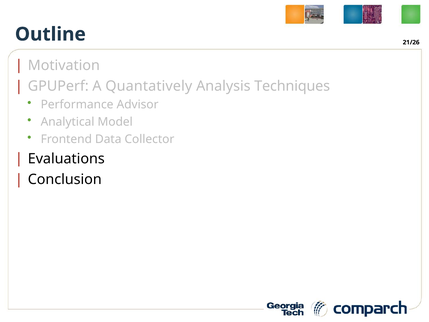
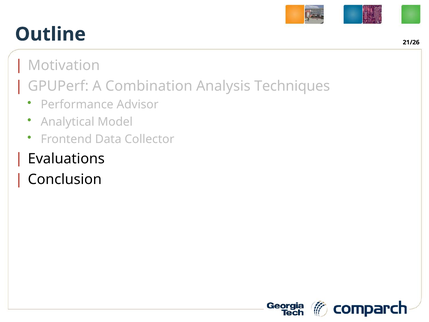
Quantatively: Quantatively -> Combination (149, 86)
